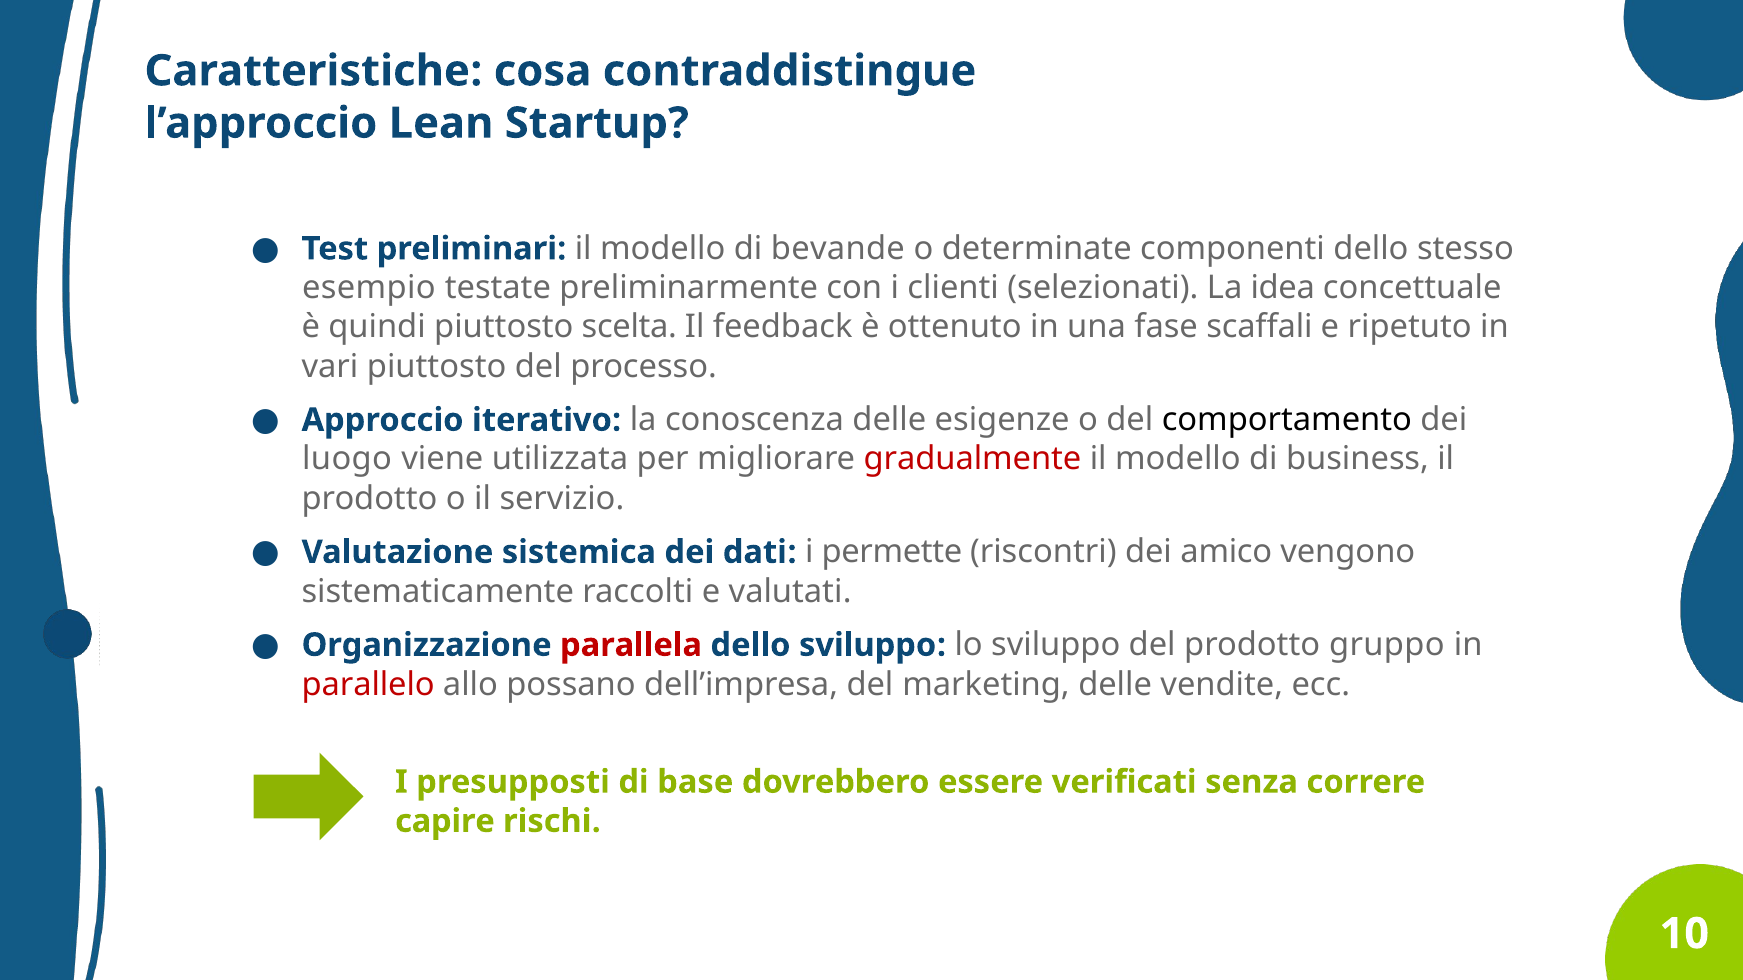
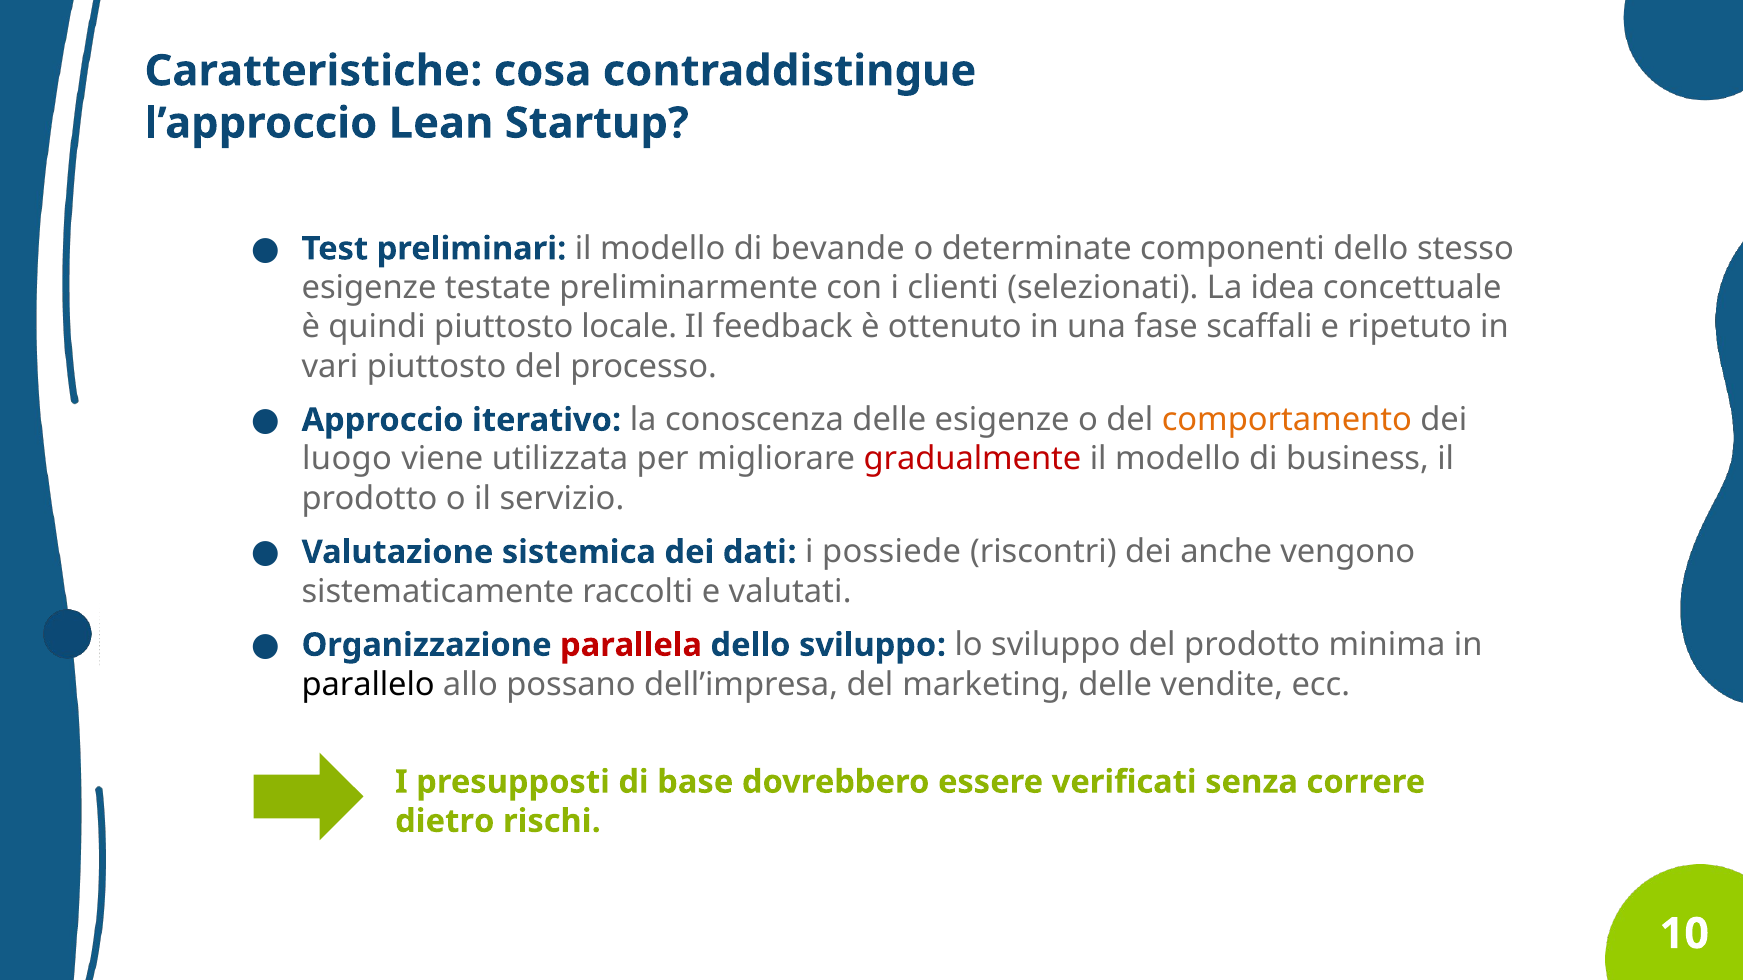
esempio: esempio -> esigenze (369, 288)
scelta: scelta -> locale (629, 327)
comportamento colour: black -> orange (1287, 420)
permette: permette -> possiede (892, 552)
amico: amico -> anche (1226, 552)
gruppo: gruppo -> minima (1387, 645)
parallelo colour: red -> black (368, 685)
capire: capire -> dietro (445, 822)
